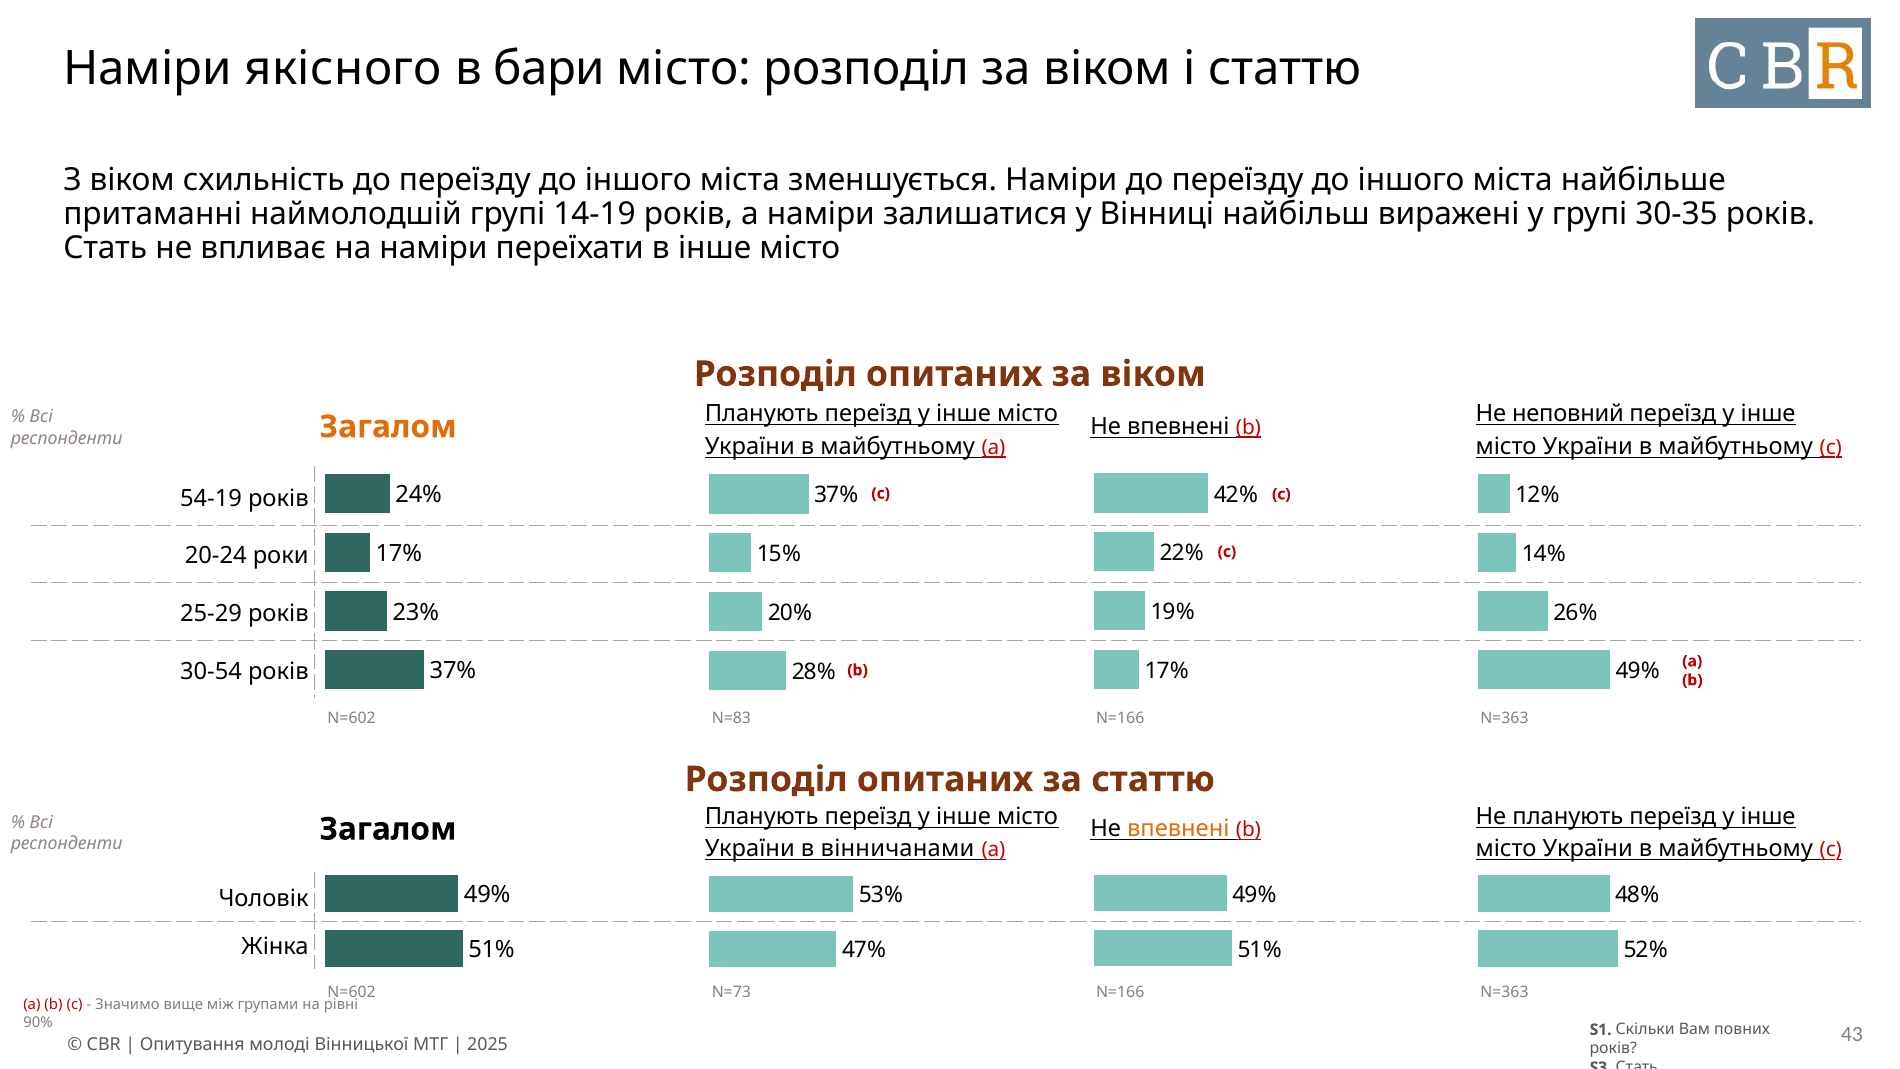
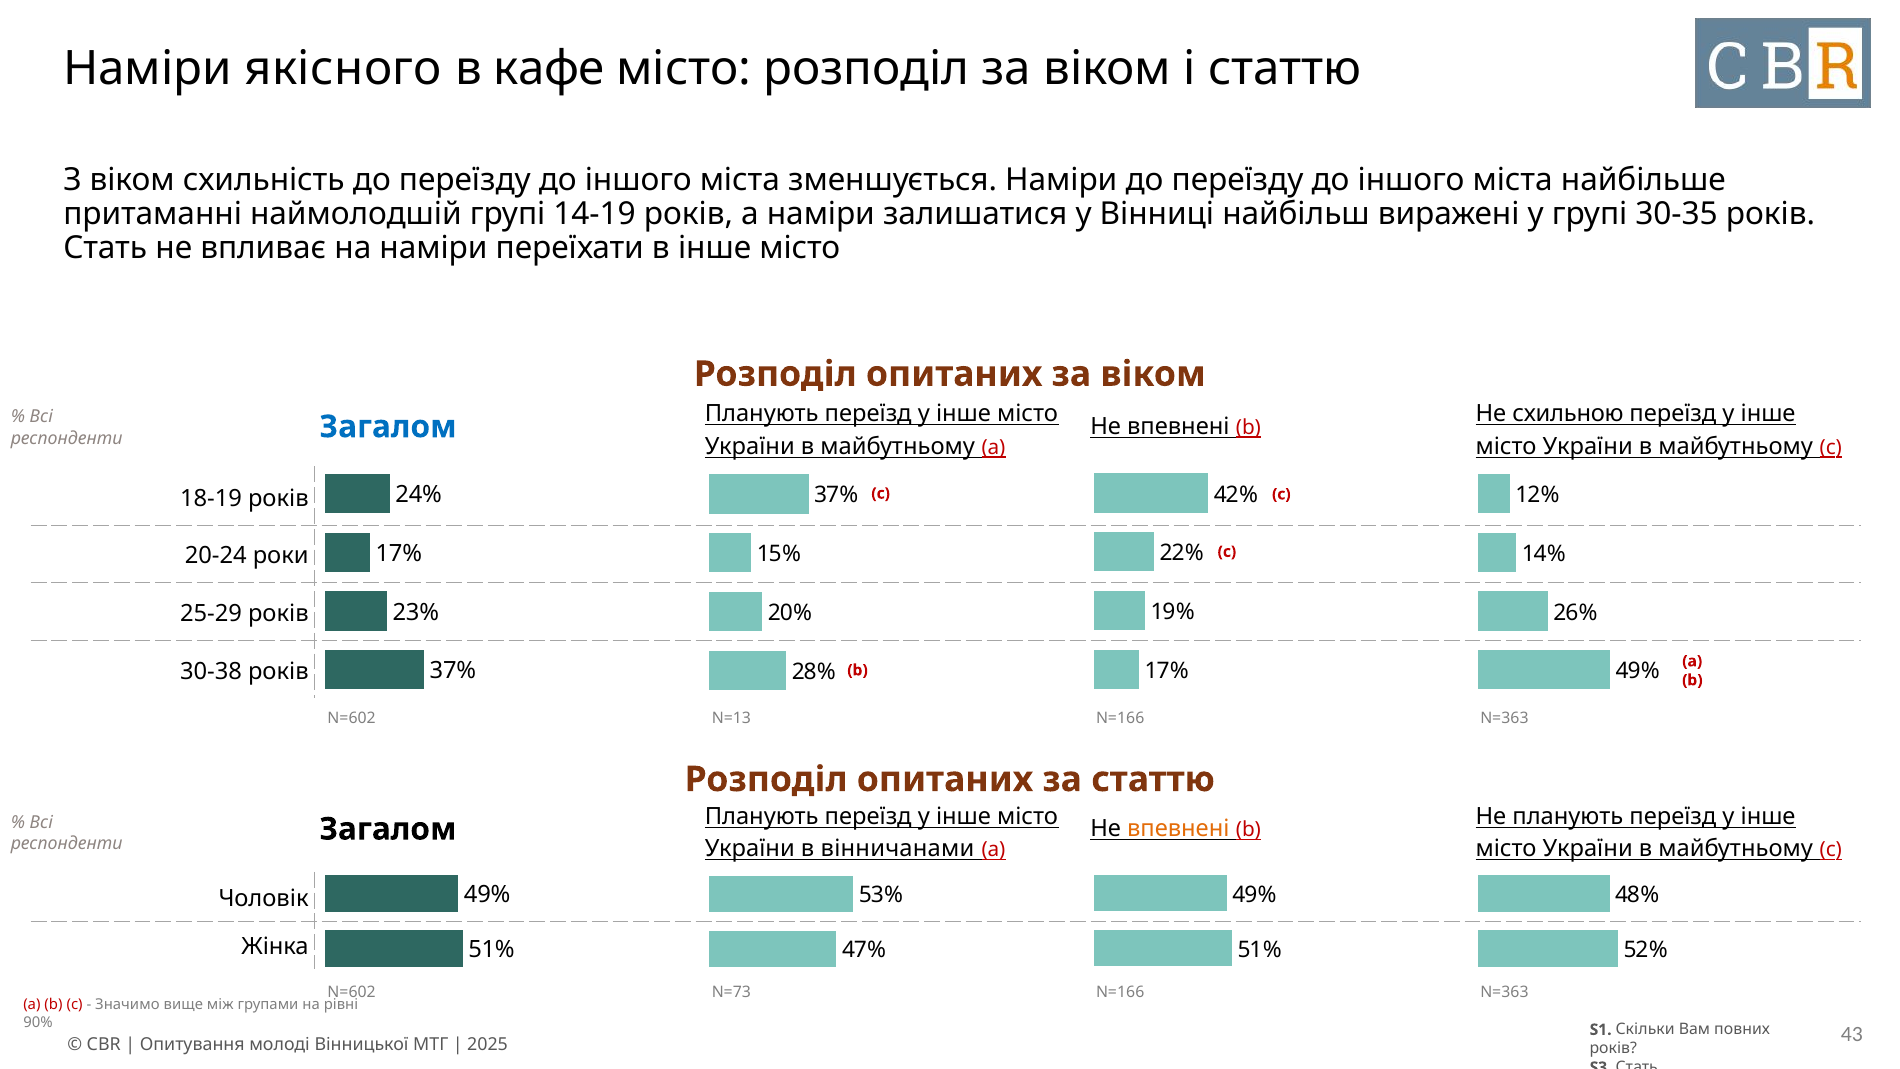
бари: бари -> кафе (549, 69)
неповний: неповний -> схильною (1568, 414)
Загалом colour: orange -> blue (388, 427)
54-19: 54-19 -> 18-19 (211, 498)
30-54: 30-54 -> 30-38 (211, 671)
N=83: N=83 -> N=13 (731, 718)
